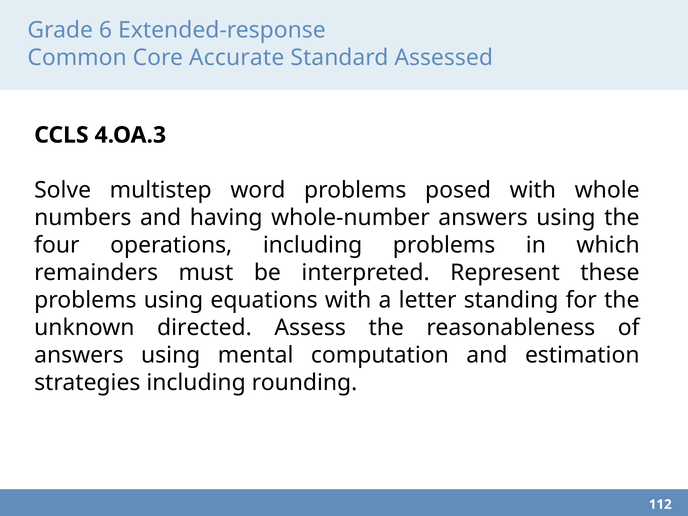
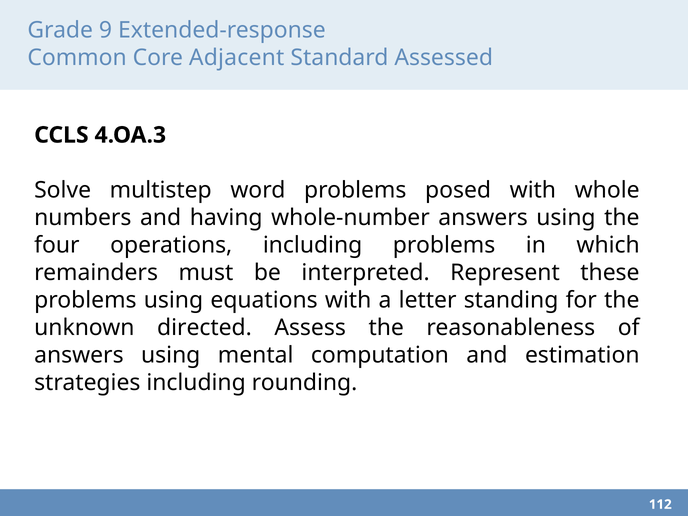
6: 6 -> 9 (106, 30)
Accurate: Accurate -> Adjacent (237, 58)
